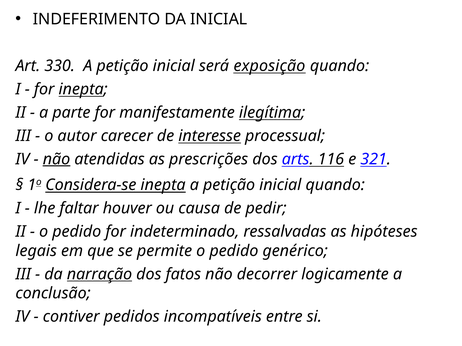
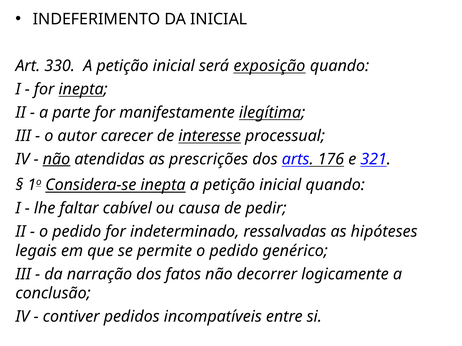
116: 116 -> 176 (331, 159)
houver: houver -> cabível (127, 209)
narração underline: present -> none (100, 275)
